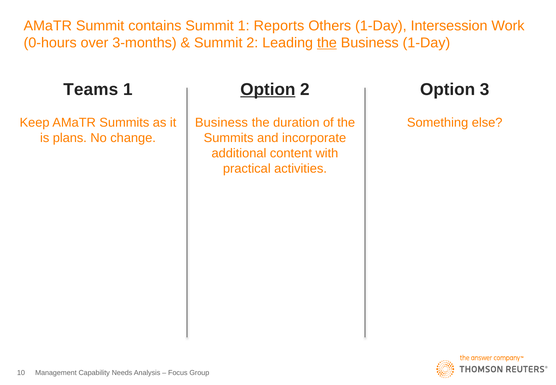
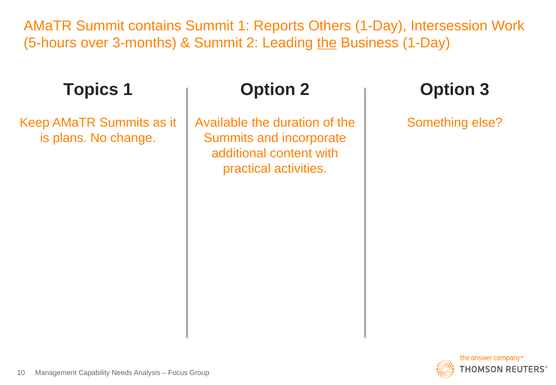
0-hours: 0-hours -> 5-hours (50, 43)
Teams: Teams -> Topics (91, 89)
Option underline: present -> none (268, 89)
Business: Business -> Available (221, 122)
